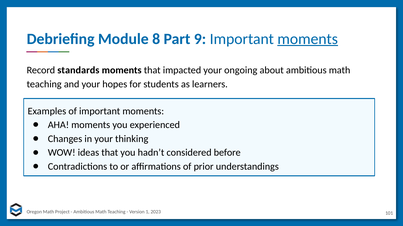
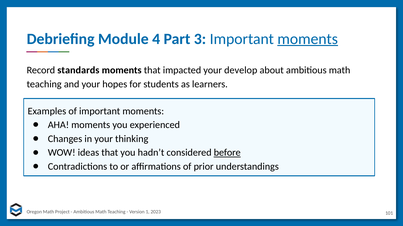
8: 8 -> 4 (156, 39)
9: 9 -> 3 (200, 39)
ongoing: ongoing -> develop (241, 70)
before underline: none -> present (227, 153)
